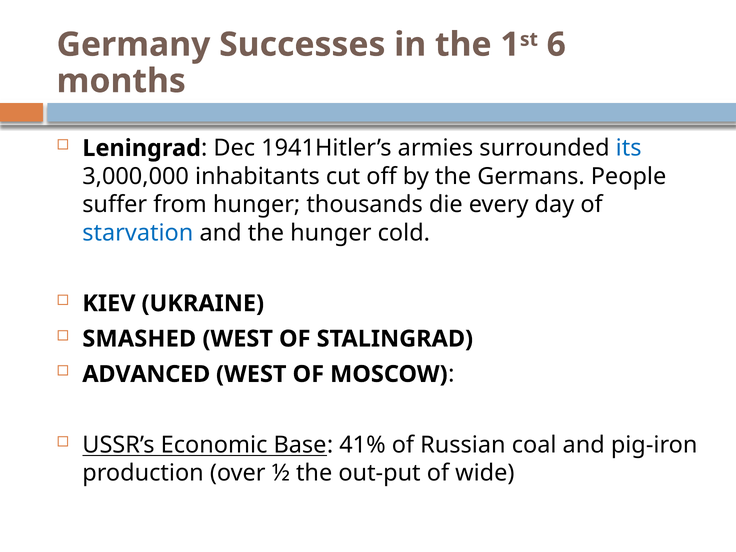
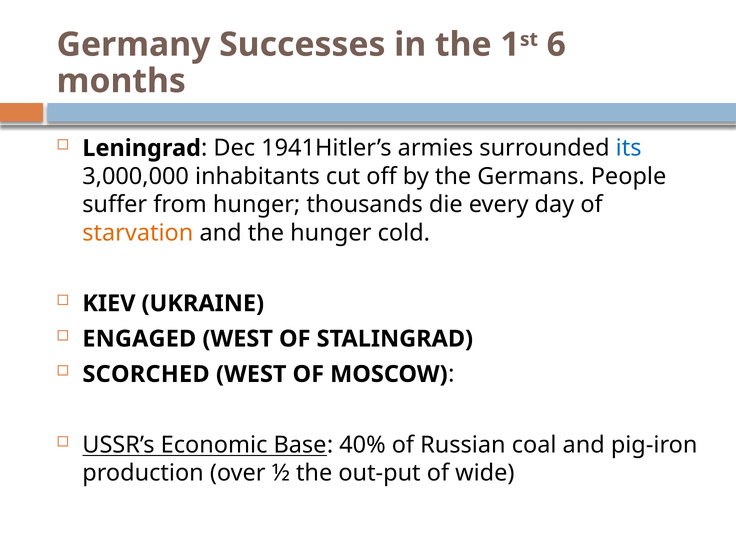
starvation colour: blue -> orange (138, 233)
SMASHED: SMASHED -> ENGAGED (139, 339)
ADVANCED: ADVANCED -> SCORCHED (146, 374)
41%: 41% -> 40% (362, 445)
